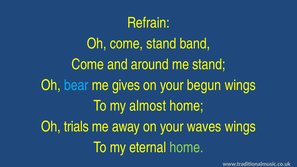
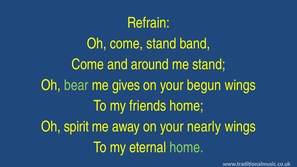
bear colour: light blue -> light green (76, 85)
almost: almost -> friends (148, 106)
trials: trials -> spirit (76, 127)
waves: waves -> nearly (204, 127)
